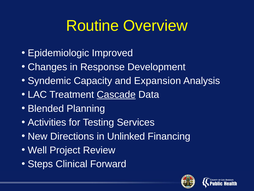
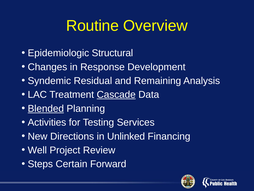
Improved: Improved -> Structural (112, 53)
Capacity: Capacity -> Residual (93, 81)
Expansion: Expansion -> Remaining (158, 81)
Blended underline: none -> present (46, 108)
Clinical: Clinical -> Certain (72, 164)
